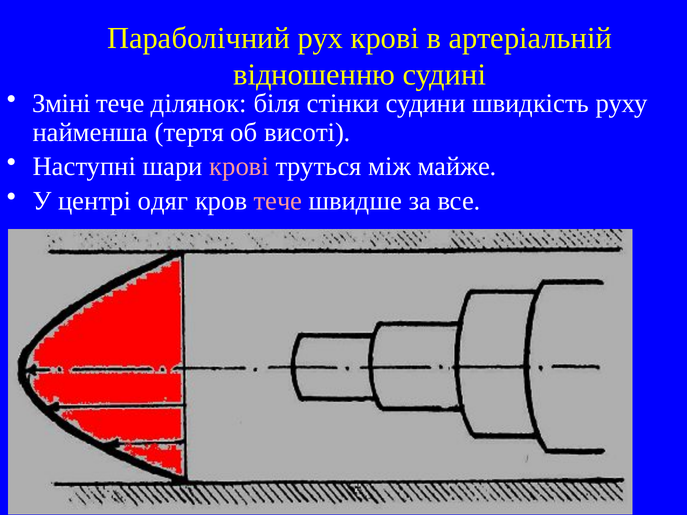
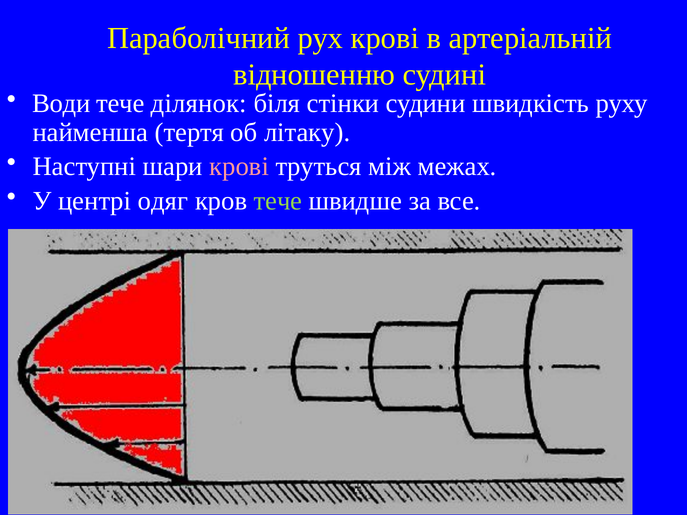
Зміні: Зміні -> Води (61, 104)
висоті: висоті -> літаку (307, 132)
майже: майже -> межах (457, 167)
тече colour: pink -> light green (278, 201)
